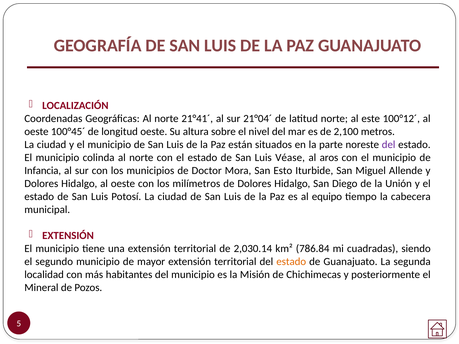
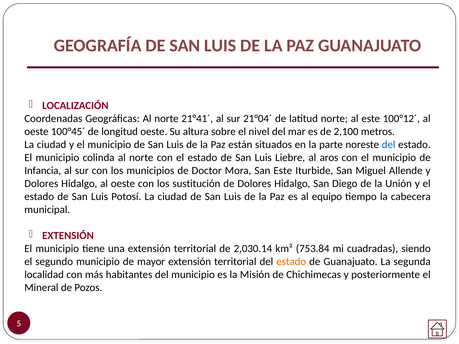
del colour: purple -> blue (389, 145)
Véase: Véase -> Liebre (290, 158)
San Esto: Esto -> Este (283, 171)
milímetros: milímetros -> sustitución (196, 184)
786.84: 786.84 -> 753.84 (313, 249)
